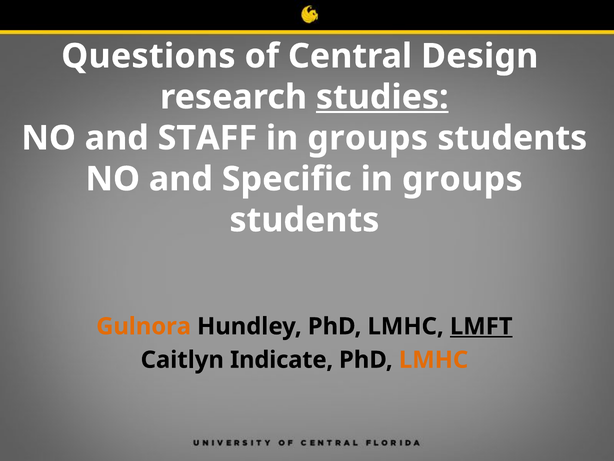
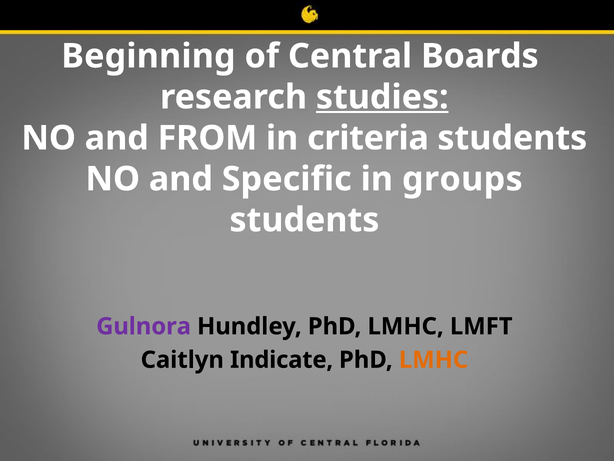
Questions: Questions -> Beginning (148, 56)
Design: Design -> Boards (480, 56)
STAFF: STAFF -> FROM (207, 138)
groups: groups -> criteria (368, 138)
Gulnora colour: orange -> purple (144, 326)
LMFT underline: present -> none (481, 326)
